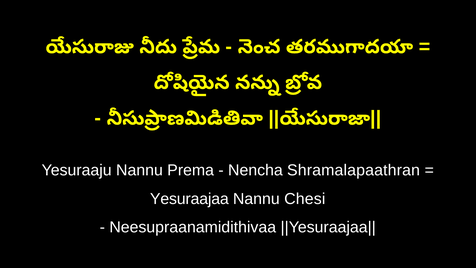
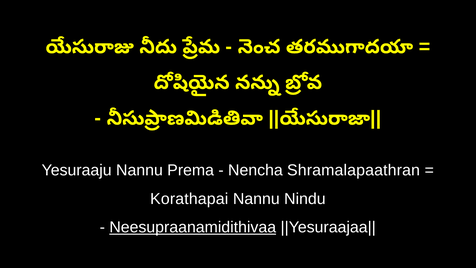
Yesuraajaa: Yesuraajaa -> Korathapai (189, 199)
Chesi: Chesi -> Nindu (305, 199)
Neesupraanamidithivaa underline: none -> present (193, 227)
